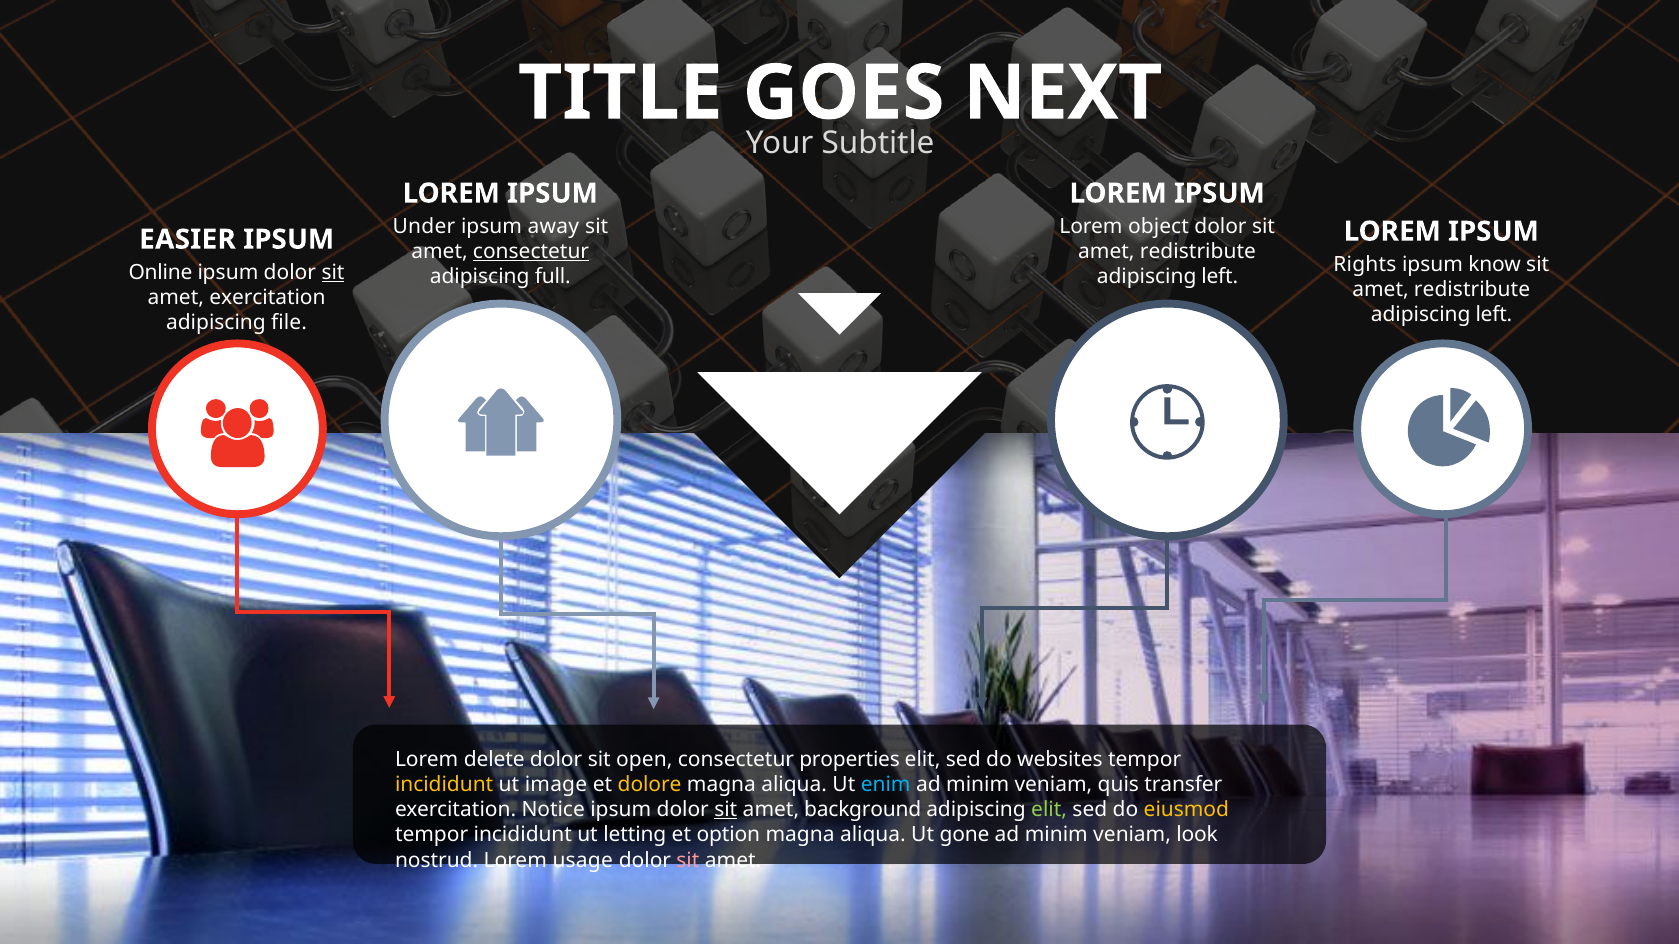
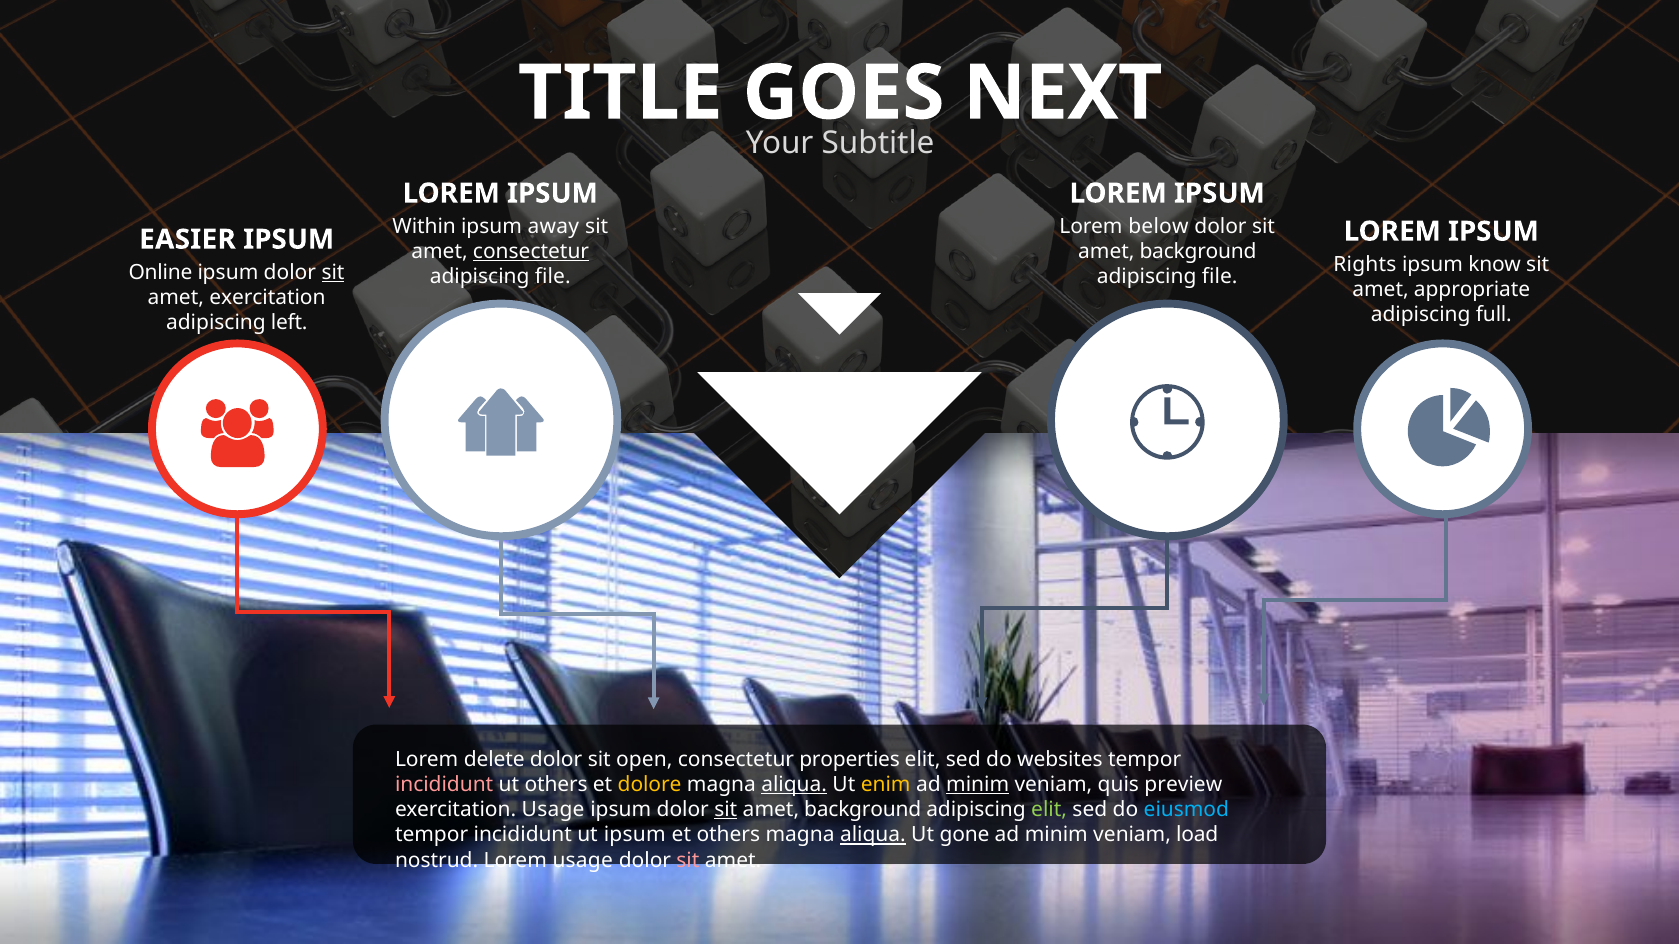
Under: Under -> Within (424, 227)
object: object -> below (1158, 226)
redistribute: redistribute -> background (1198, 252)
full: full -> file (553, 277)
left: left -> file (1220, 277)
redistribute: redistribute -> appropriate (1472, 290)
left: left -> full (1494, 315)
file: file -> left (289, 323)
incididunt colour: yellow -> pink (444, 785)
ut image: image -> others (556, 785)
aliqua underline: none -> present (794, 785)
enim colour: light blue -> yellow (886, 785)
minim underline: none -> present (978, 785)
transfer: transfer -> preview (1183, 785)
exercitation Notice: Notice -> Usage (553, 810)
eiusmod colour: yellow -> light blue (1186, 810)
ut letting: letting -> ipsum (635, 835)
et option: option -> others (728, 835)
aliqua underline: none -> present (873, 835)
look: look -> load (1197, 835)
